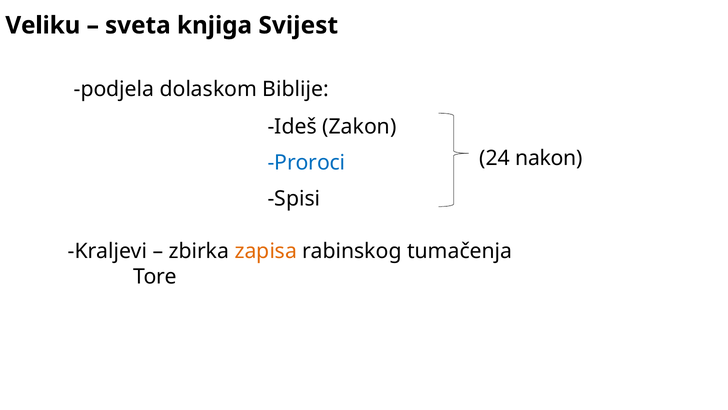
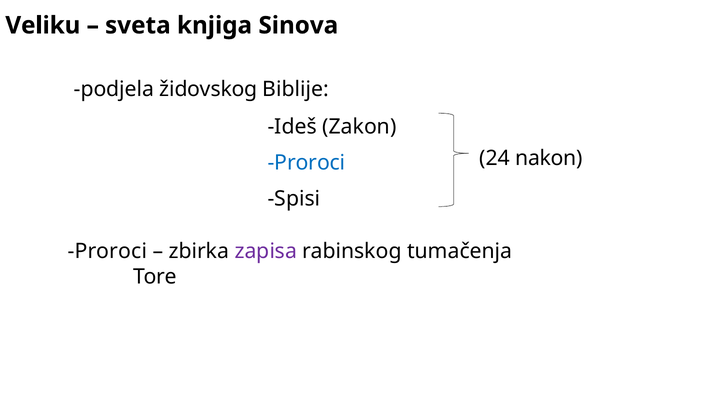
Svijest: Svijest -> Sinova (298, 25)
dolaskom: dolaskom -> židovskog (208, 89)
Kraljevi: Kraljevi -> Proroci (107, 251)
zapisa colour: orange -> purple (266, 251)
